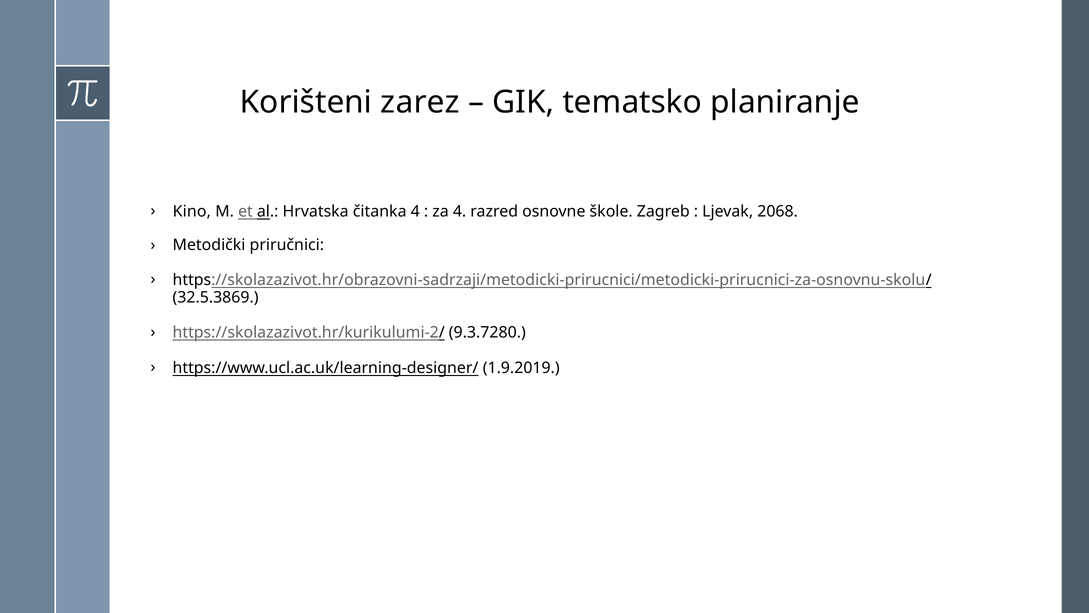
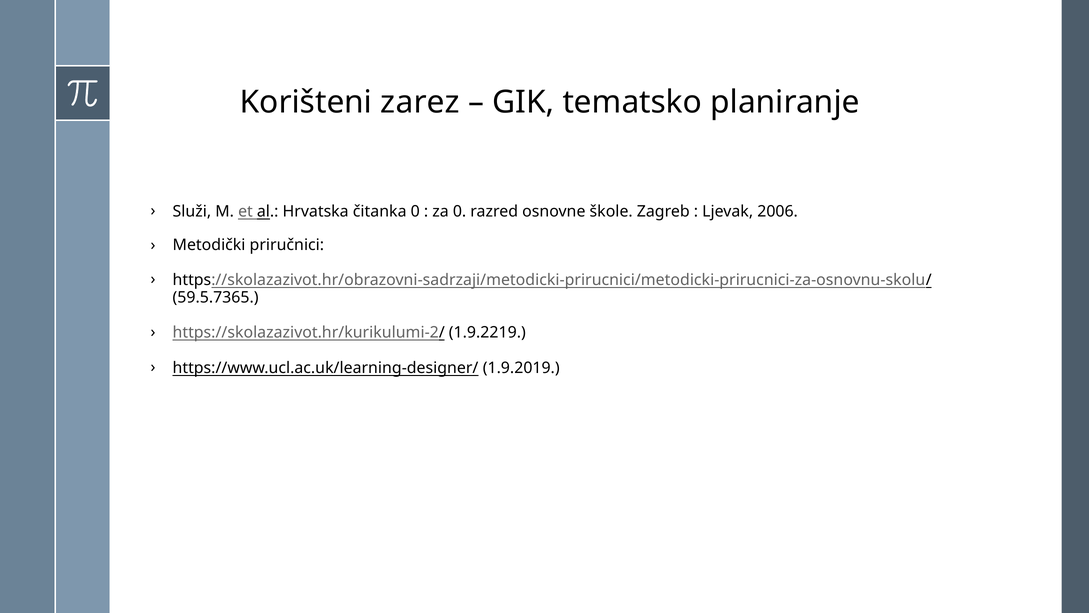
Kino: Kino -> Služi (192, 211)
čitanka 4: 4 -> 0 (415, 211)
za 4: 4 -> 0 (460, 211)
2068: 2068 -> 2006 (778, 211)
32.5.3869: 32.5.3869 -> 59.5.7365 (216, 298)
9.3.7280: 9.3.7280 -> 1.9.2219 (487, 332)
